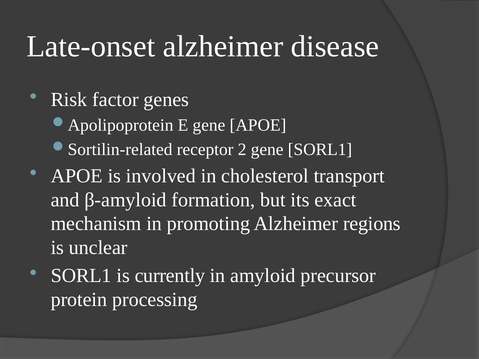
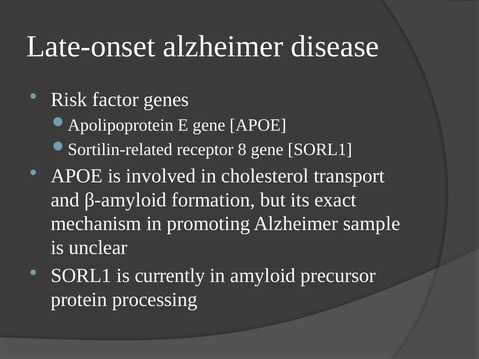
2: 2 -> 8 (242, 149)
regions: regions -> sample (372, 224)
